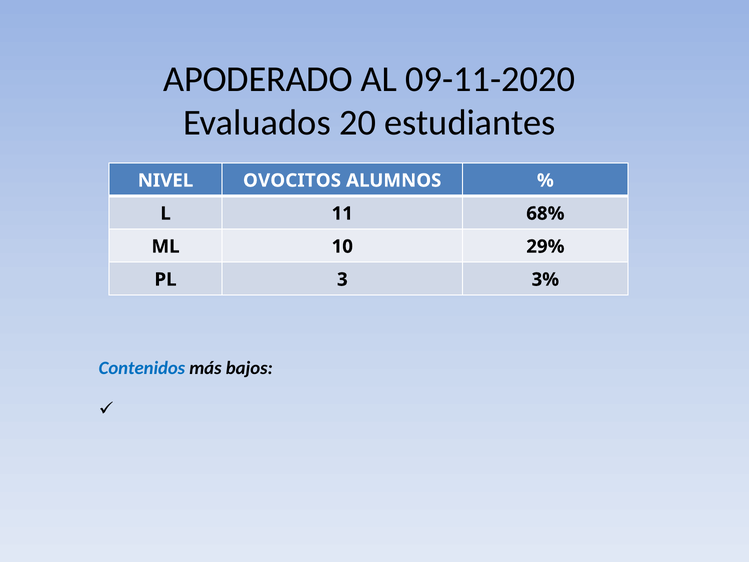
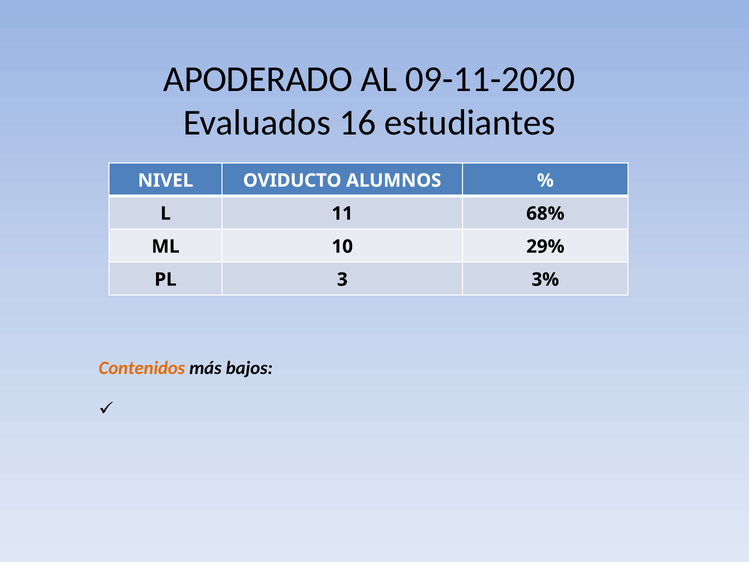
20: 20 -> 16 (358, 123)
OVOCITOS: OVOCITOS -> OVIDUCTO (292, 180)
Contenidos colour: blue -> orange (142, 368)
